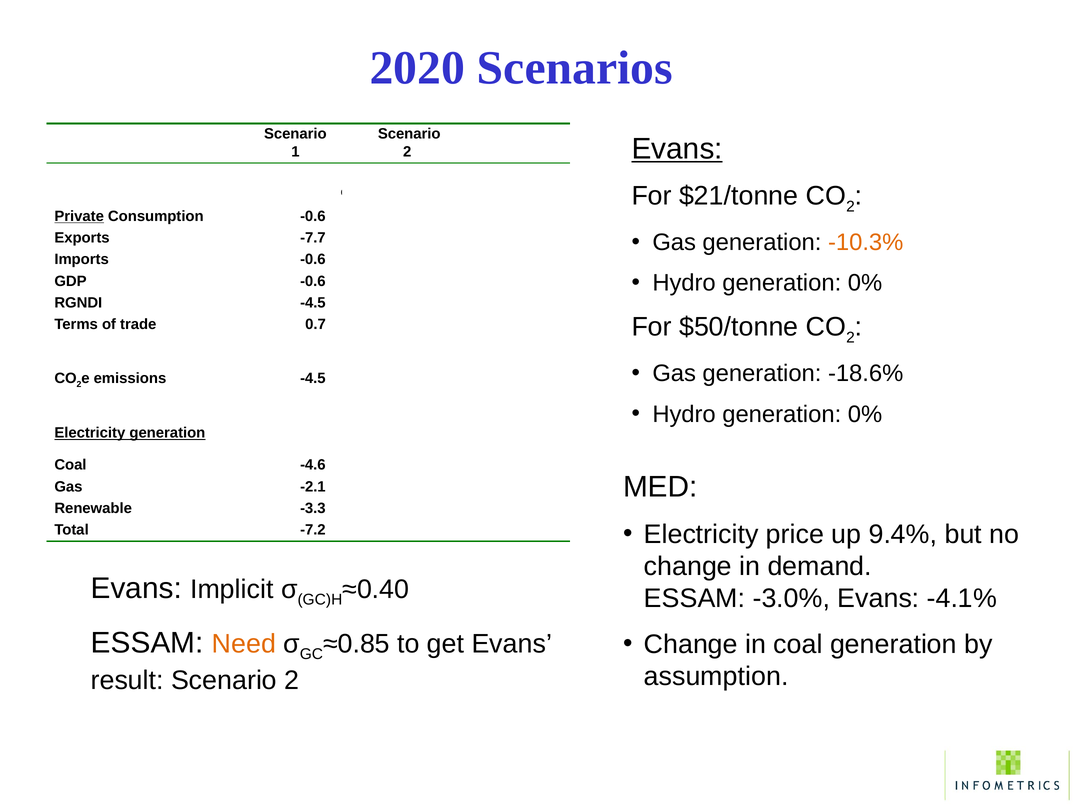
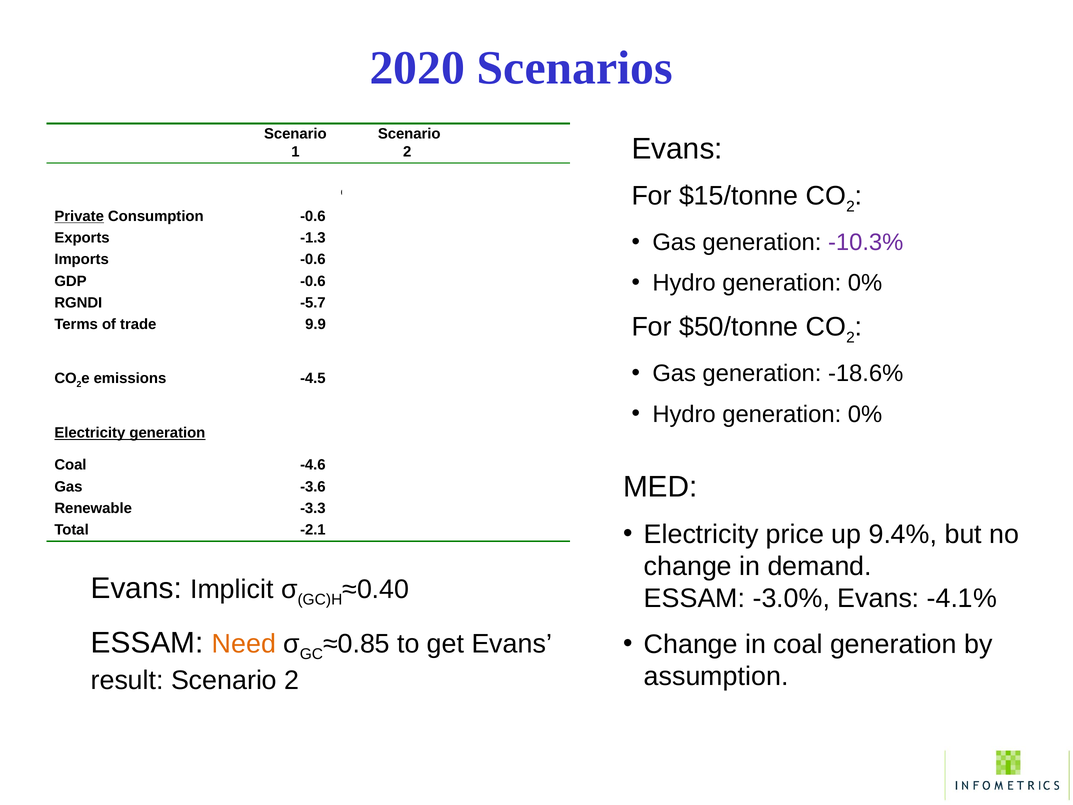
Evans underline: present -> none (677, 149)
$21/tonne: $21/tonne -> $15/tonne (739, 196)
-10.3% colour: orange -> purple (866, 242)
-7.7: -7.7 -> -1.3 (313, 238)
RGNDI -4.5: -4.5 -> -5.7 (313, 303)
0.7: 0.7 -> 9.9 (315, 324)
-2.1: -2.1 -> -3.6 (313, 487)
-7.2: -7.2 -> -2.1 (313, 530)
